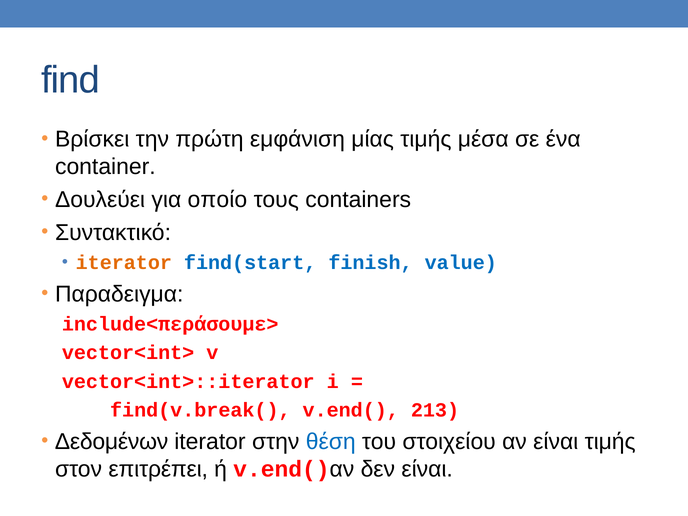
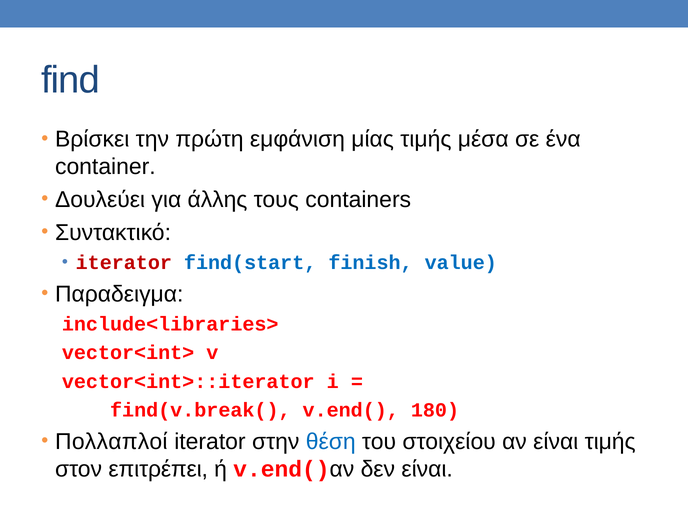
οποίο: οποίο -> άλλης (217, 200)
iterator colour: orange -> red (124, 263)
include<περάσουμε>: include<περάσουμε> -> include<libraries> (170, 324)
213: 213 -> 180 (435, 410)
Δεδομένων: Δεδομένων -> Πολλαπλοί (111, 442)
